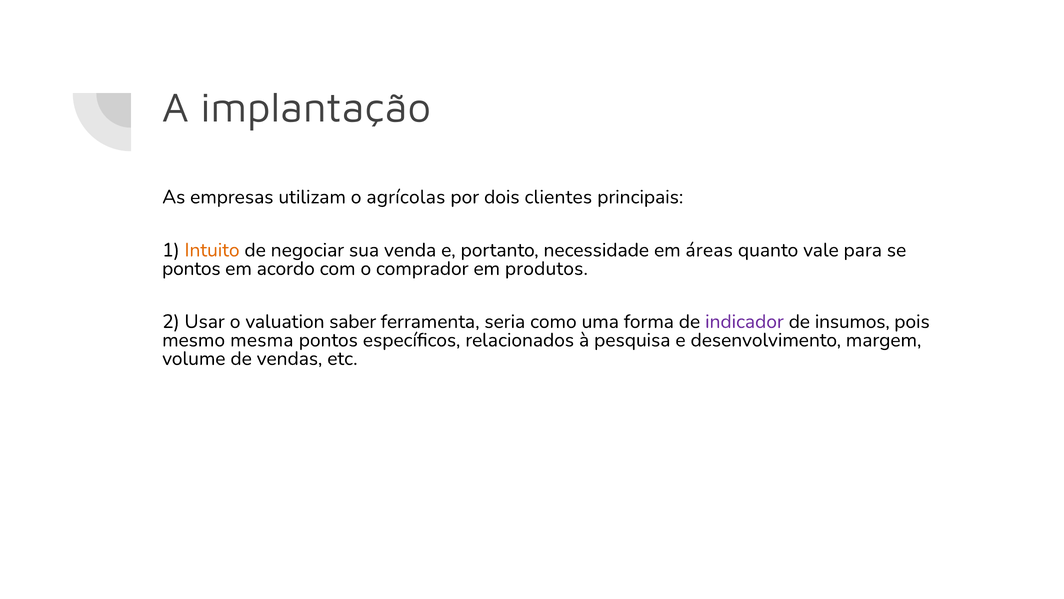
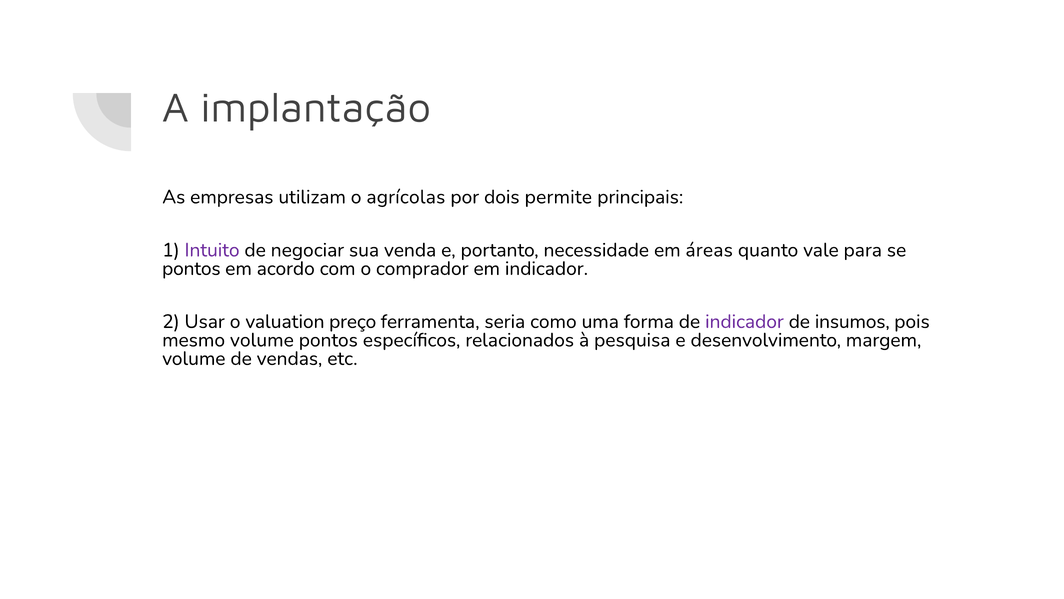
clientes: clientes -> permite (558, 197)
Intuito colour: orange -> purple (212, 250)
em produtos: produtos -> indicador (546, 268)
saber: saber -> preço (353, 321)
mesmo mesma: mesma -> volume (262, 340)
